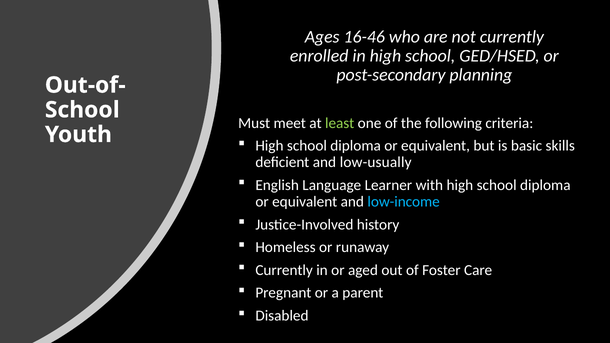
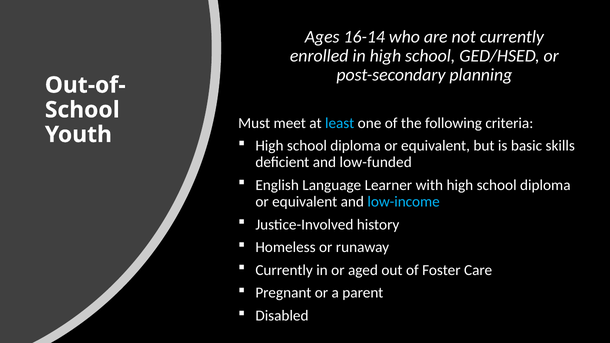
16-46: 16-46 -> 16-14 (364, 37)
least colour: light green -> light blue (340, 123)
low-usually: low-usually -> low-funded (376, 162)
